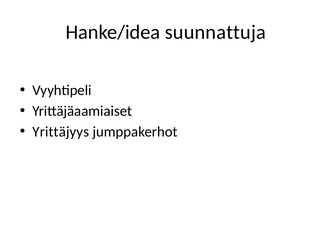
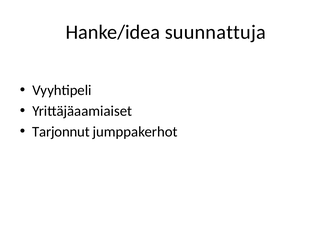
Yrittäjyys: Yrittäjyys -> Tarjonnut (61, 132)
